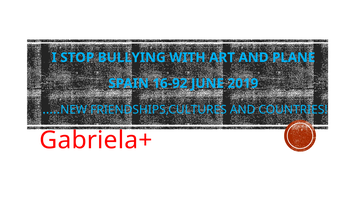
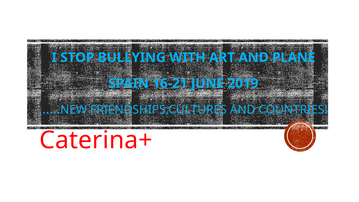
16-92: 16-92 -> 16-21 (170, 83)
Gabriela+: Gabriela+ -> Caterina+ (96, 140)
